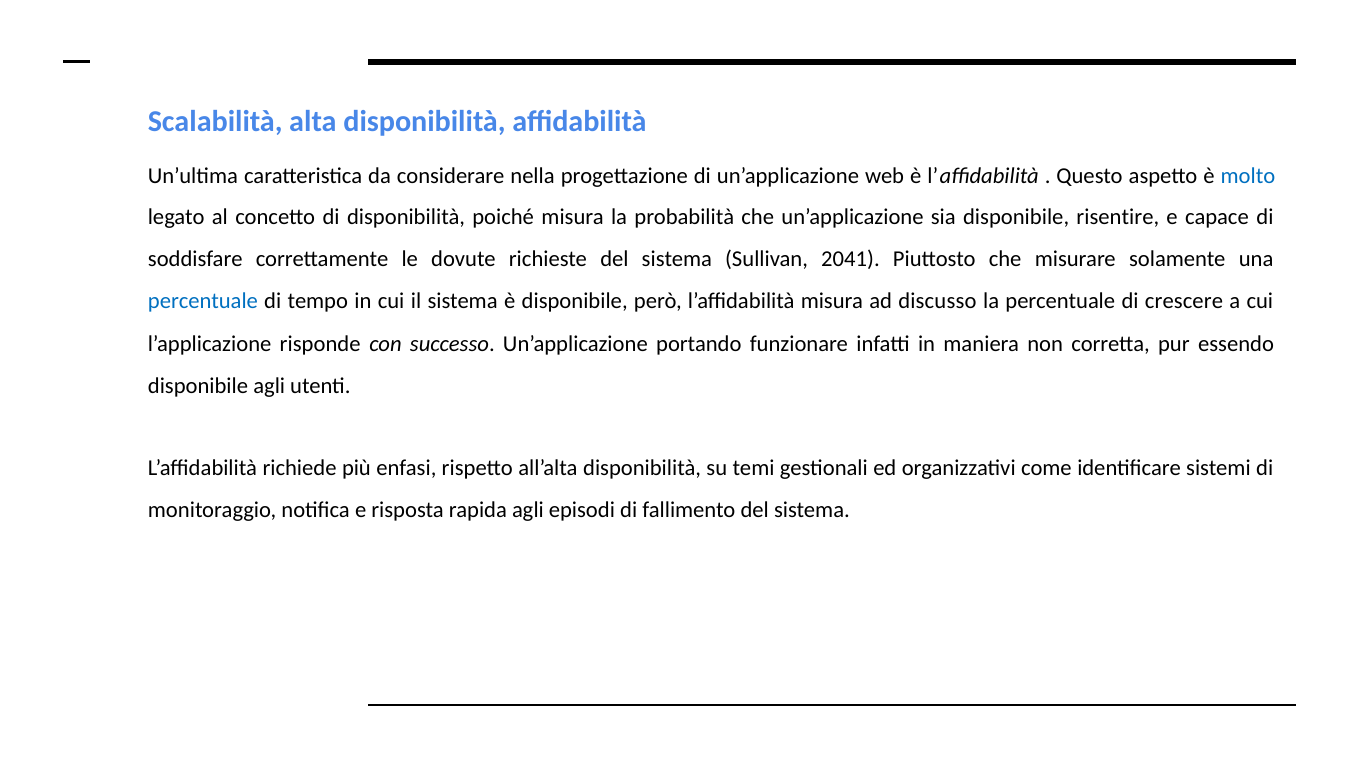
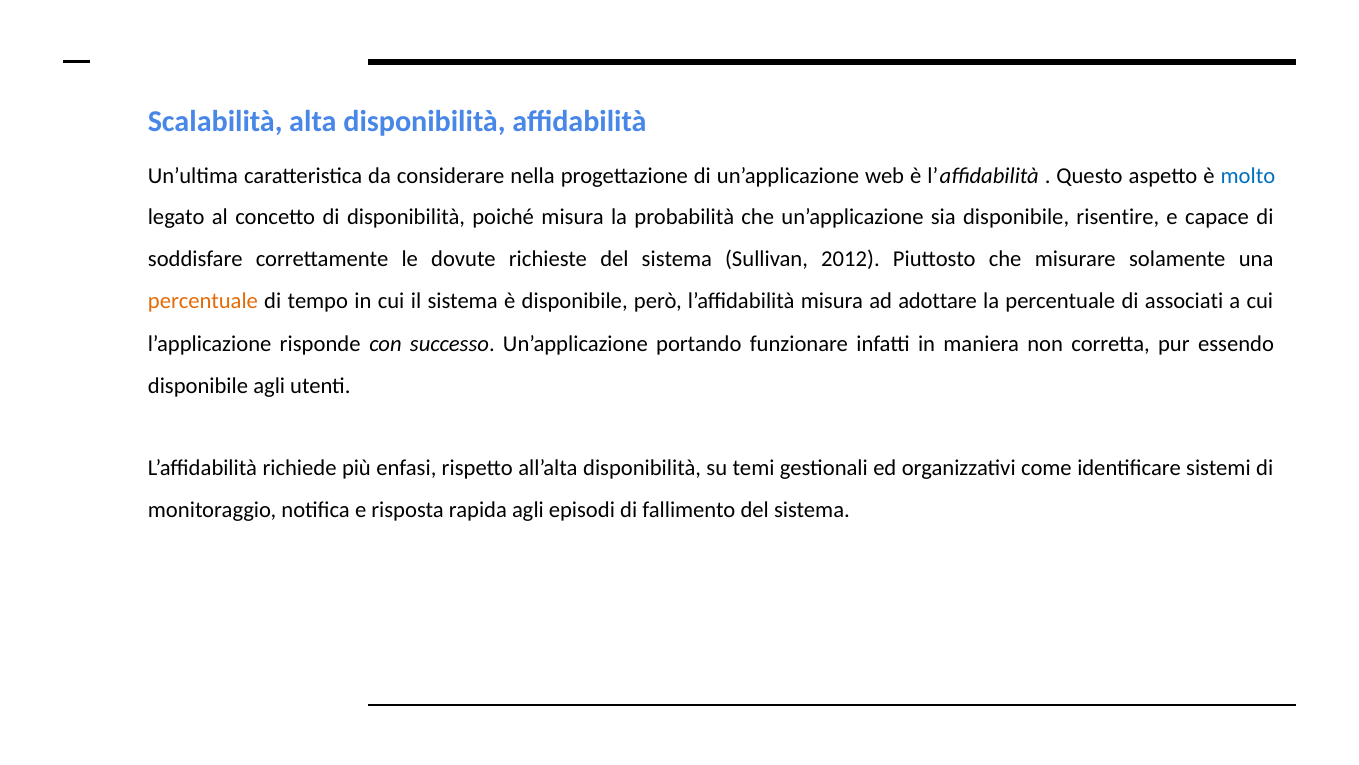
2041: 2041 -> 2012 (850, 259)
percentuale colour: blue -> orange (203, 300)
discusso: discusso -> adottare (938, 300)
crescere: crescere -> associati (1184, 300)
